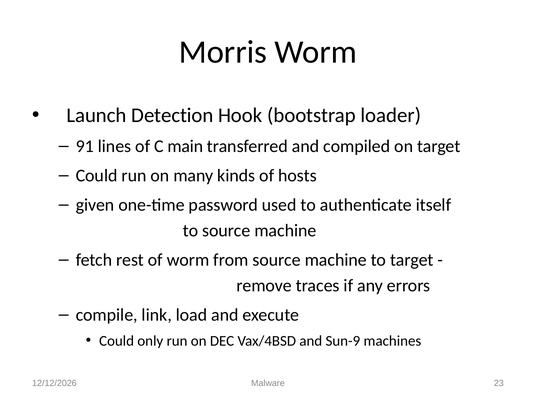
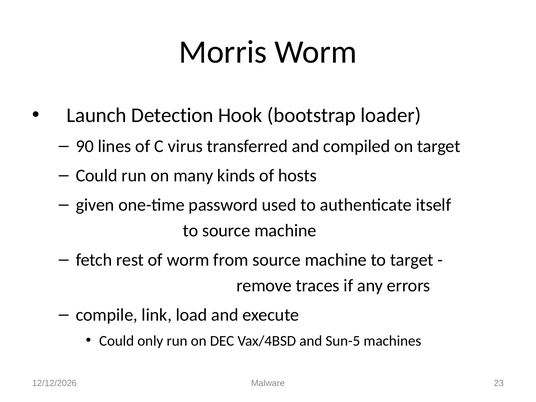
91: 91 -> 90 (85, 146)
main: main -> virus (185, 146)
Sun-9: Sun-9 -> Sun-5 (343, 341)
